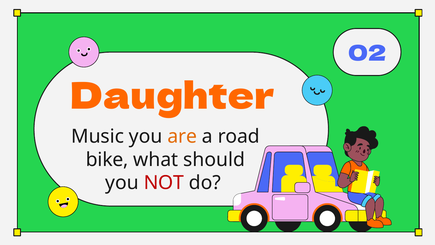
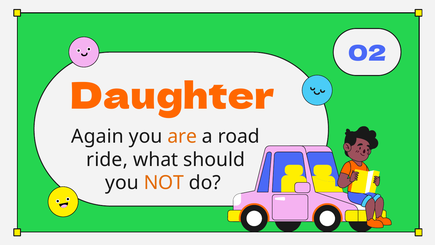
Music: Music -> Again (97, 136)
bike: bike -> ride (107, 159)
NOT colour: red -> orange (164, 183)
